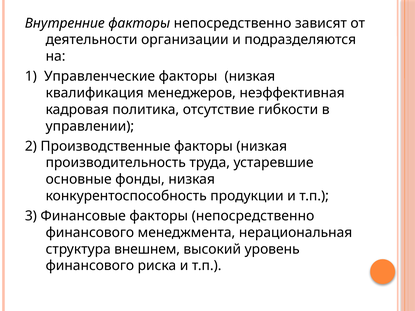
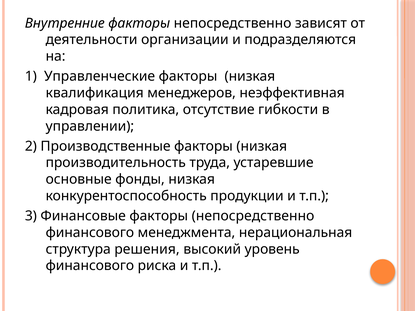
внешнем: внешнем -> решения (147, 249)
